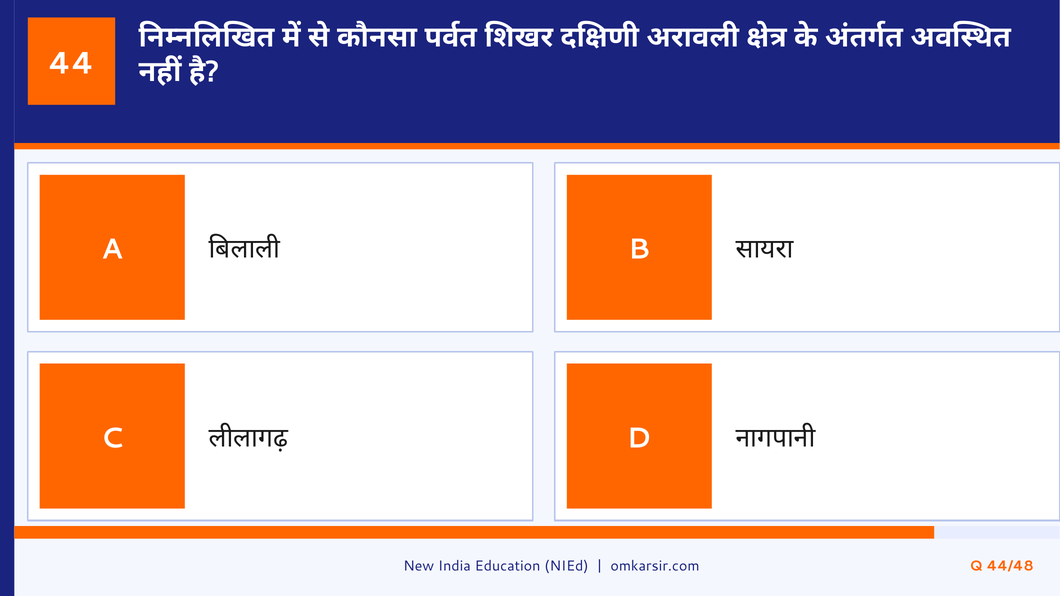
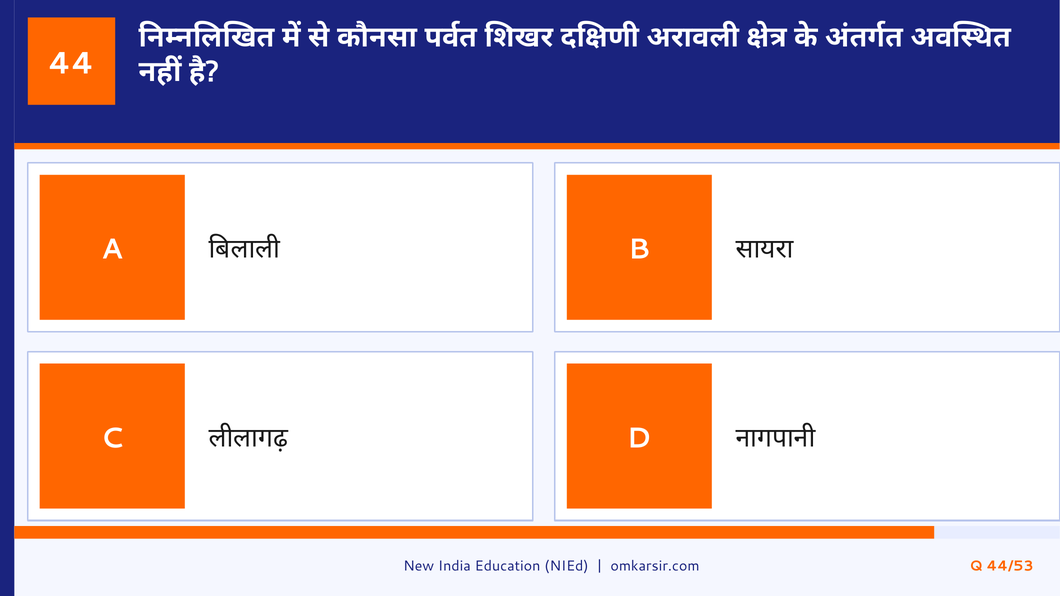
44/48: 44/48 -> 44/53 (1010, 566)
